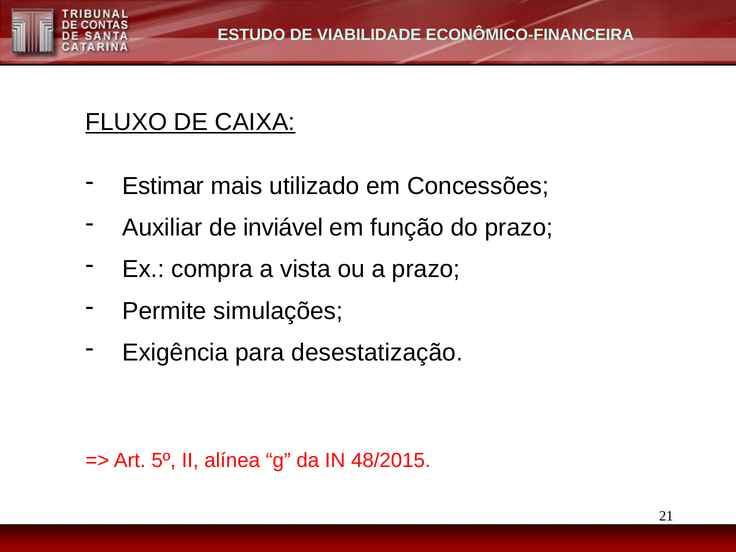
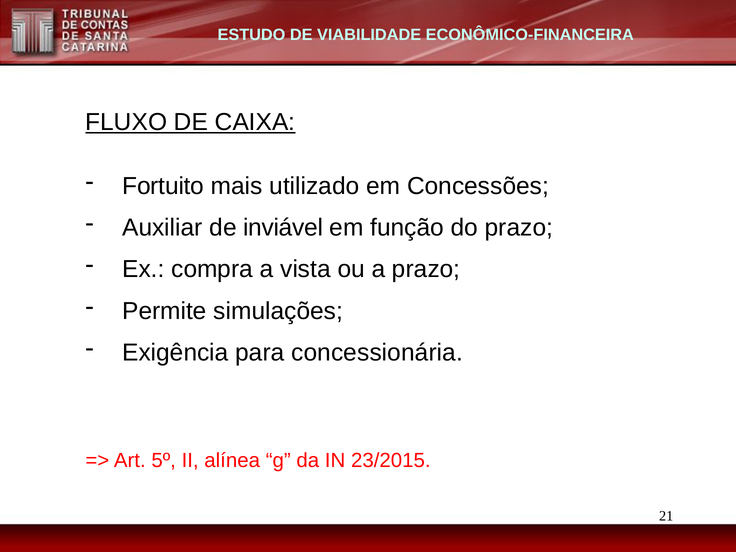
Estimar: Estimar -> Fortuito (163, 186)
desestatização: desestatização -> concessionária (377, 353)
48/2015: 48/2015 -> 23/2015 (391, 460)
